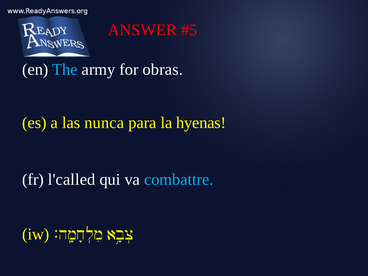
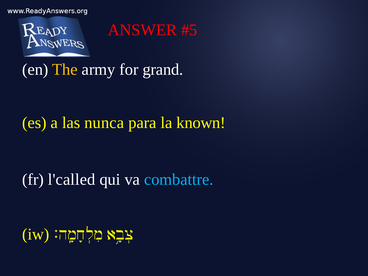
The colour: light blue -> yellow (65, 69)
obras: obras -> grand (163, 69)
hyenas: hyenas -> known (201, 123)
